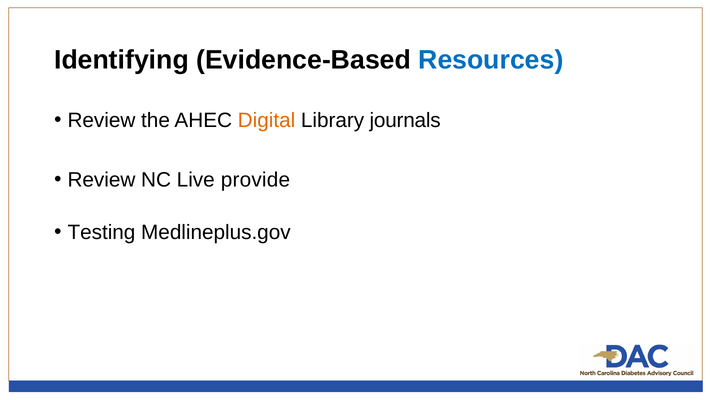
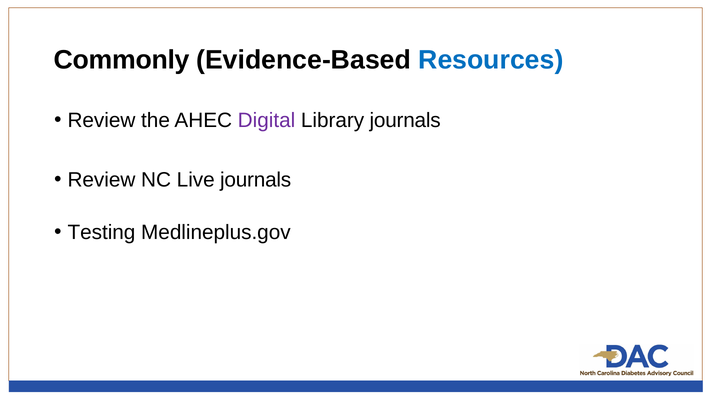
Identifying: Identifying -> Commonly (122, 60)
Digital colour: orange -> purple (266, 120)
Live provide: provide -> journals (256, 180)
